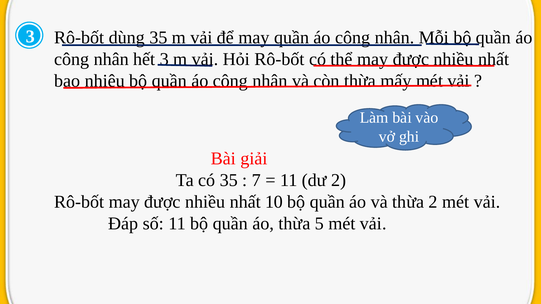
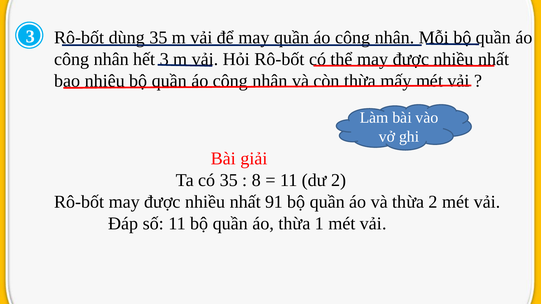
7: 7 -> 8 (256, 181)
10: 10 -> 91 (274, 202)
5: 5 -> 1 (319, 224)
